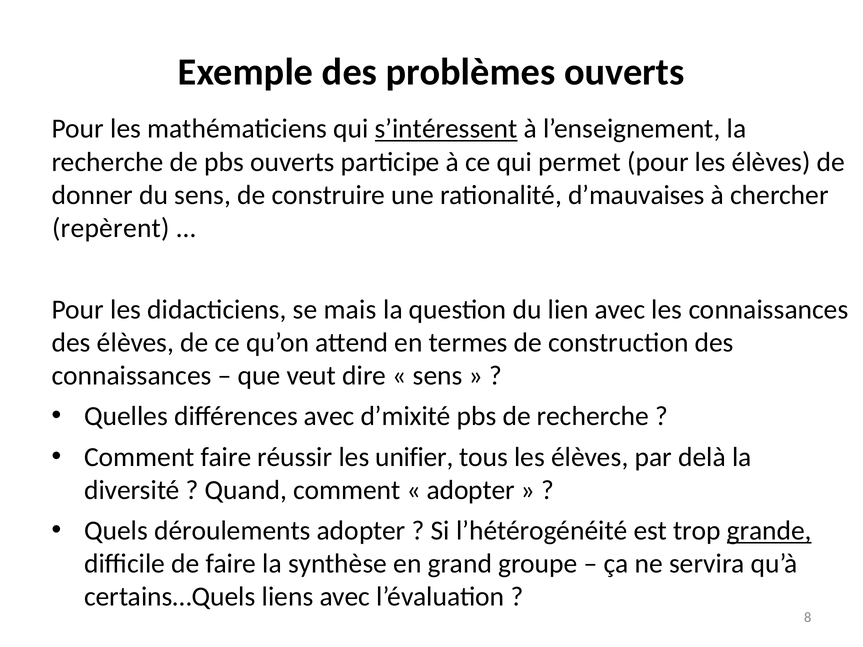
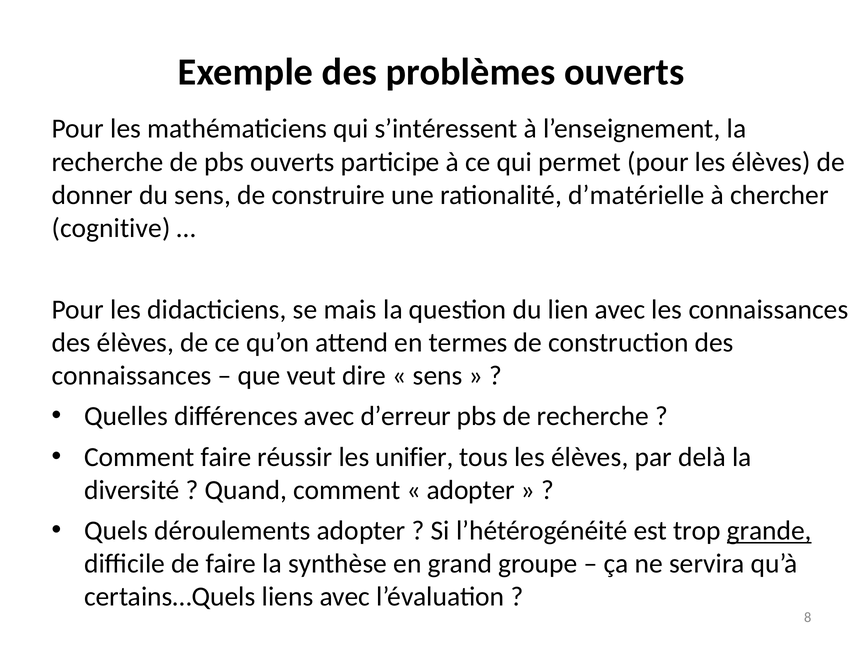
s’intéressent underline: present -> none (446, 129)
d’mauvaises: d’mauvaises -> d’matérielle (636, 195)
repèrent: repèrent -> cognitive (111, 228)
d’mixité: d’mixité -> d’erreur (406, 416)
